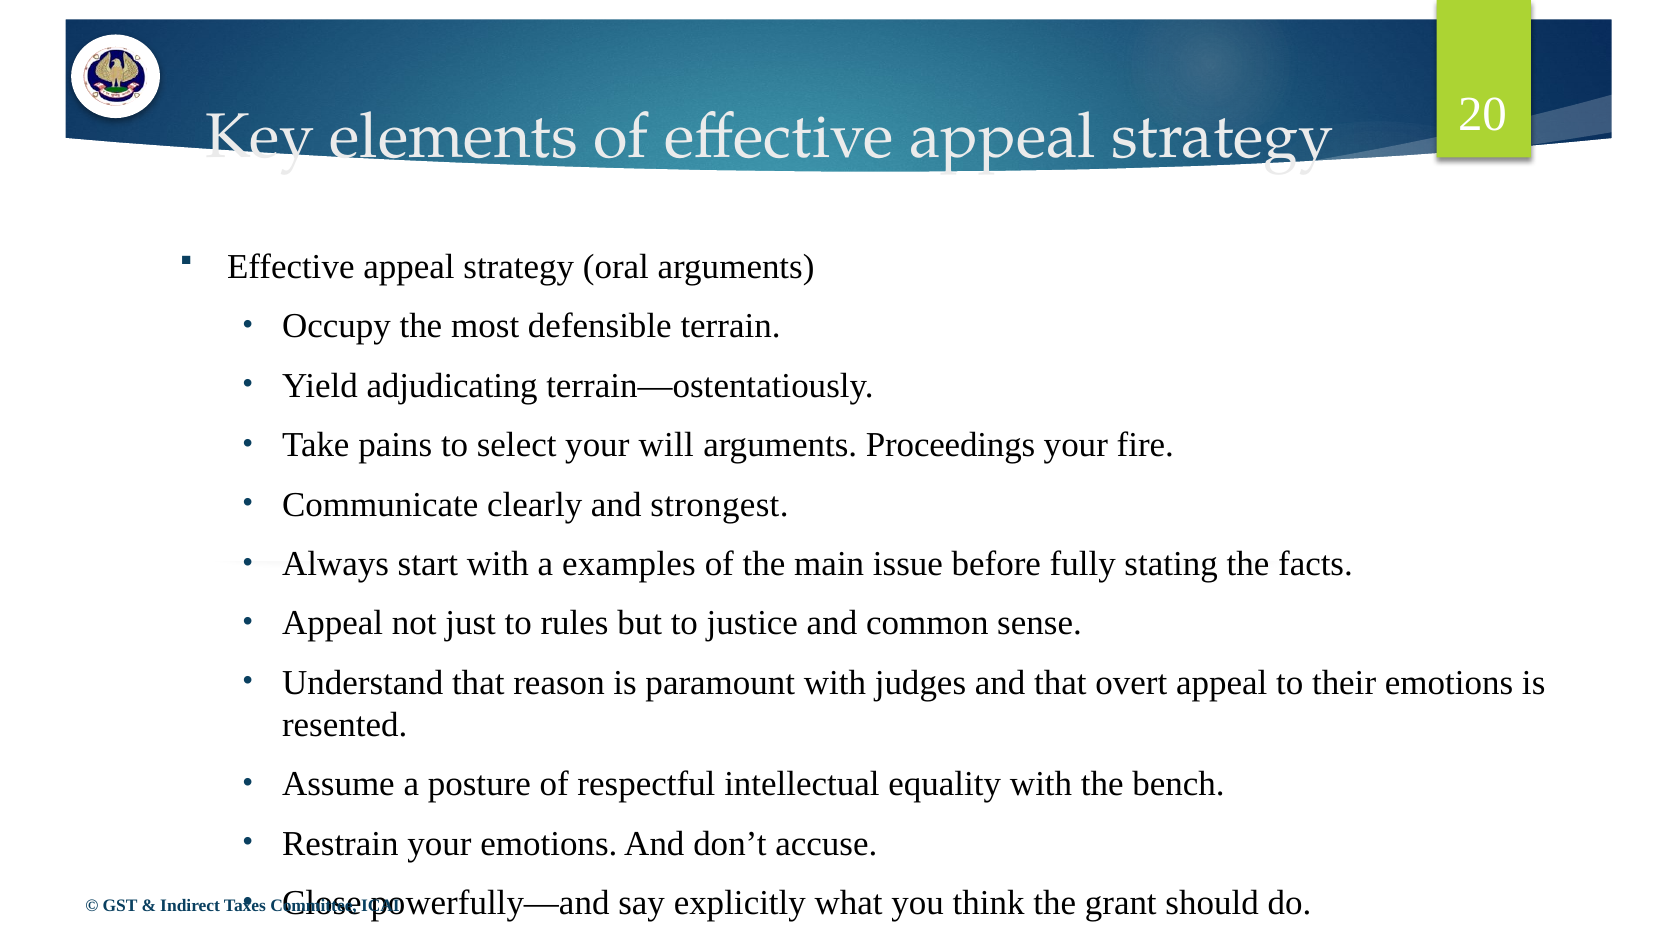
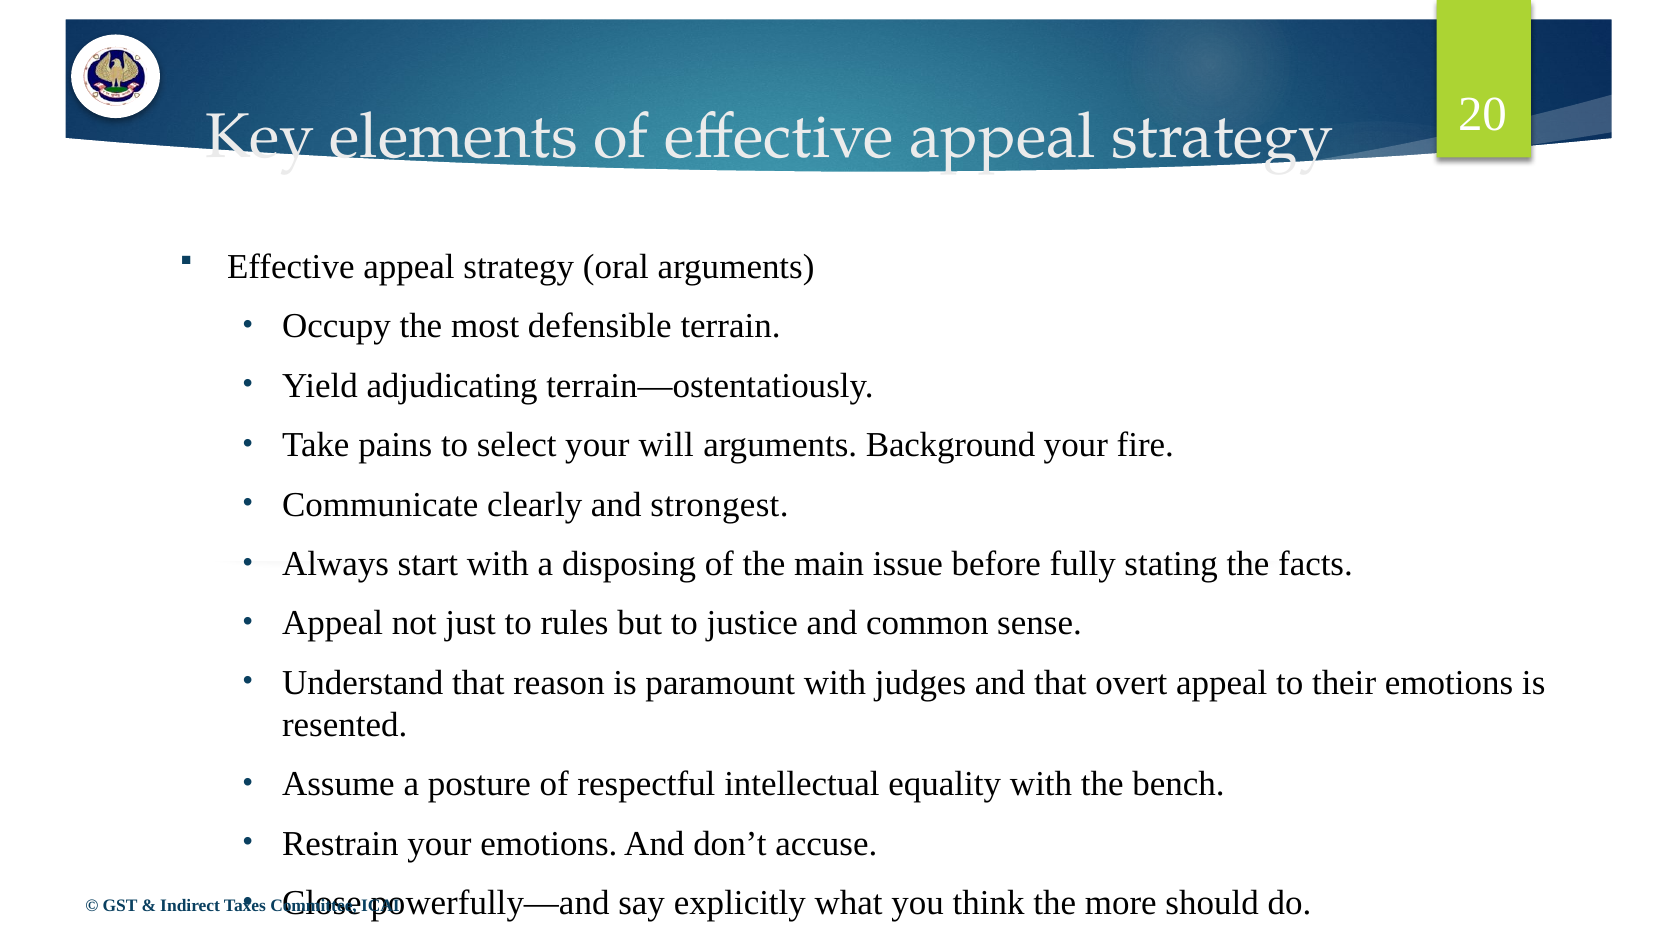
Proceedings: Proceedings -> Background (951, 445)
examples: examples -> disposing (629, 564)
grant: grant -> more (1121, 903)
